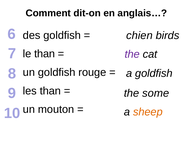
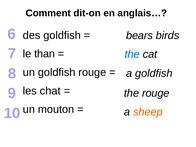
chien: chien -> bears (140, 35)
the colour: purple -> blue (132, 54)
les than: than -> chat (50, 91)
the some: some -> rouge (156, 93)
